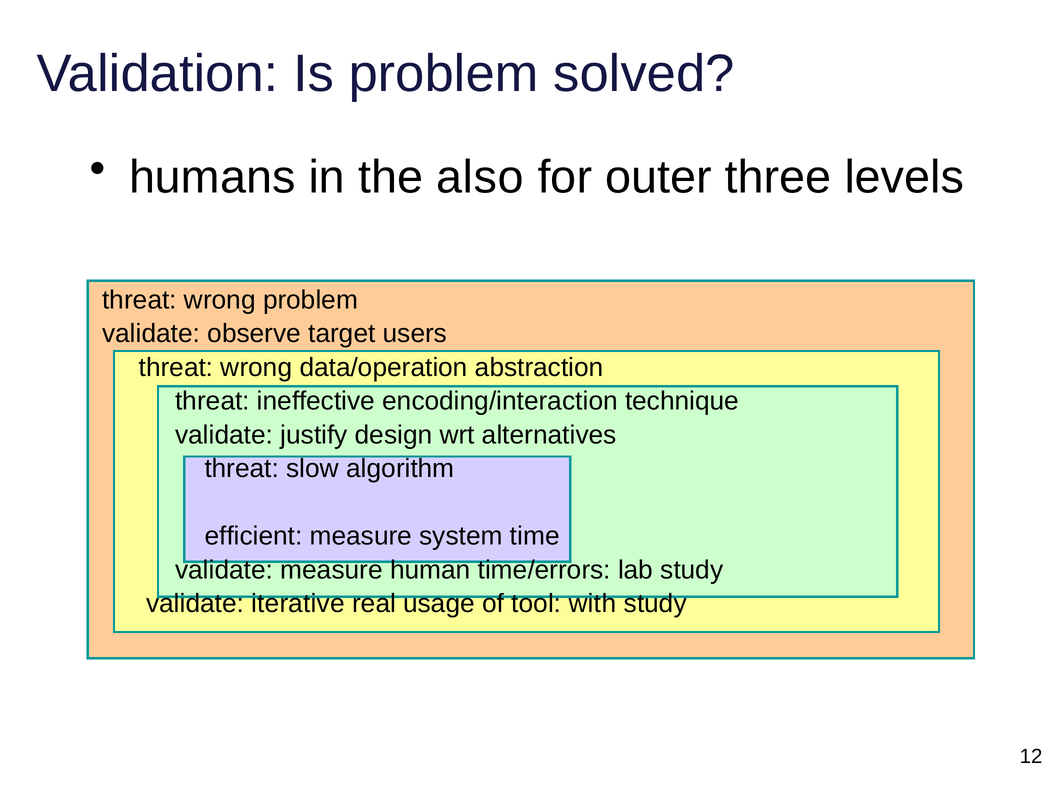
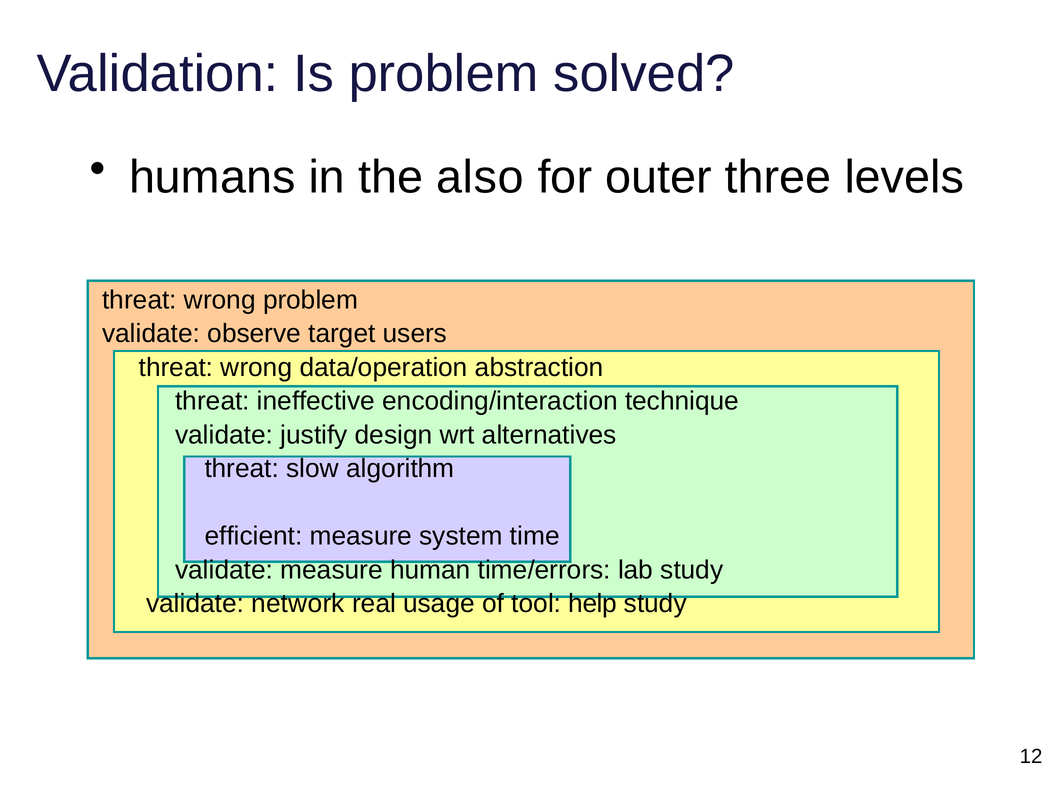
iterative: iterative -> network (298, 603)
with: with -> help (593, 603)
